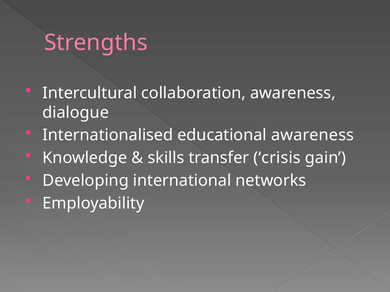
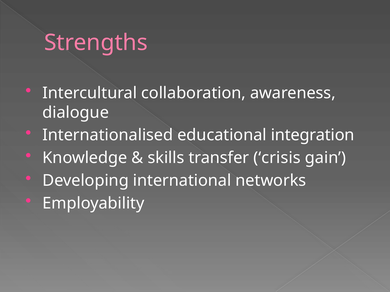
educational awareness: awareness -> integration (313, 135)
